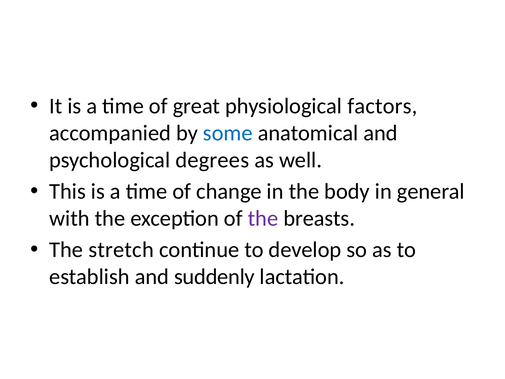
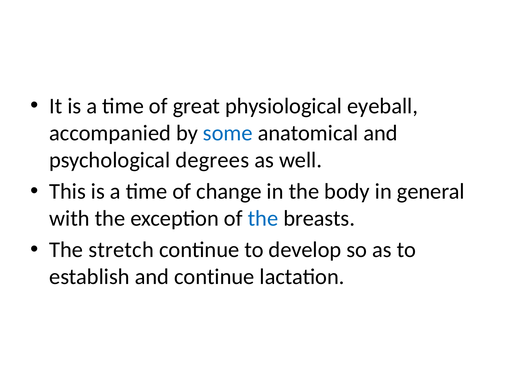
factors: factors -> eyeball (383, 106)
the colour: purple -> blue (263, 218)
and suddenly: suddenly -> continue (214, 277)
